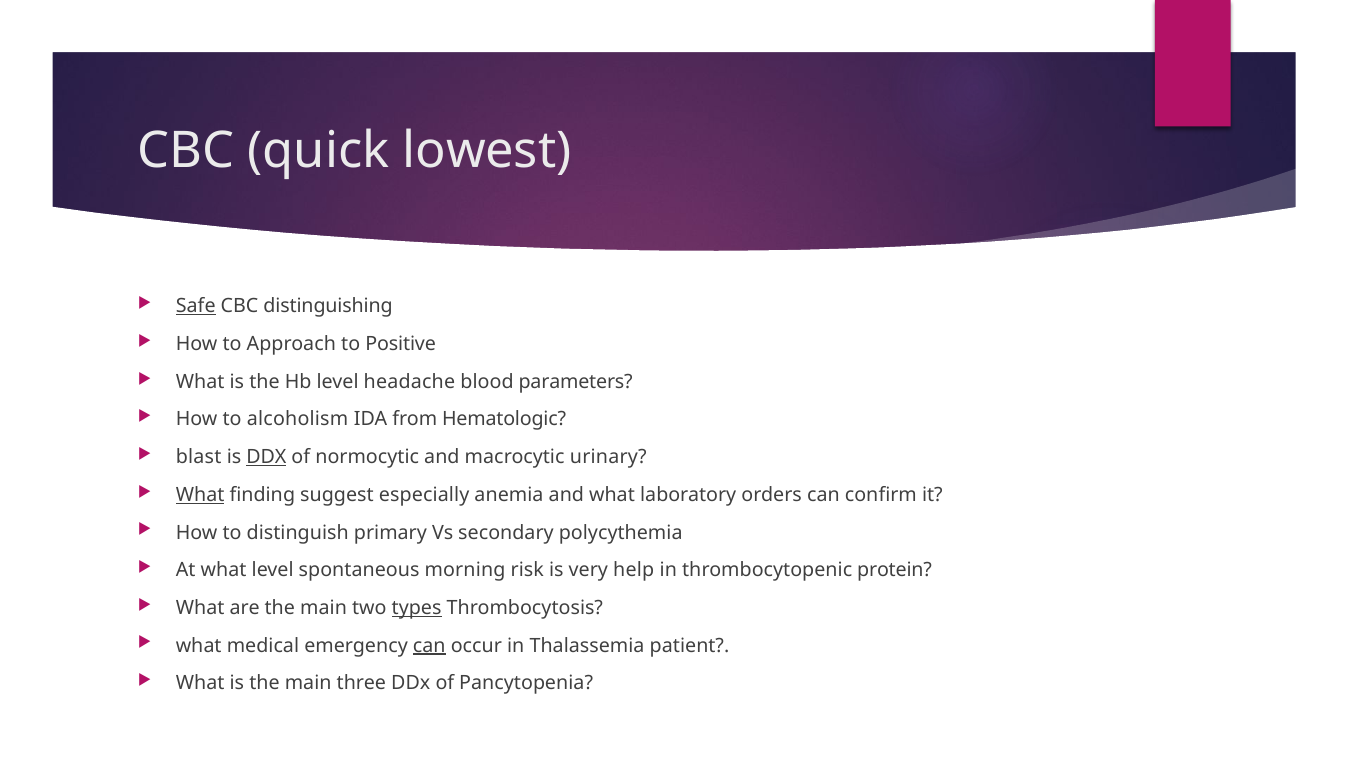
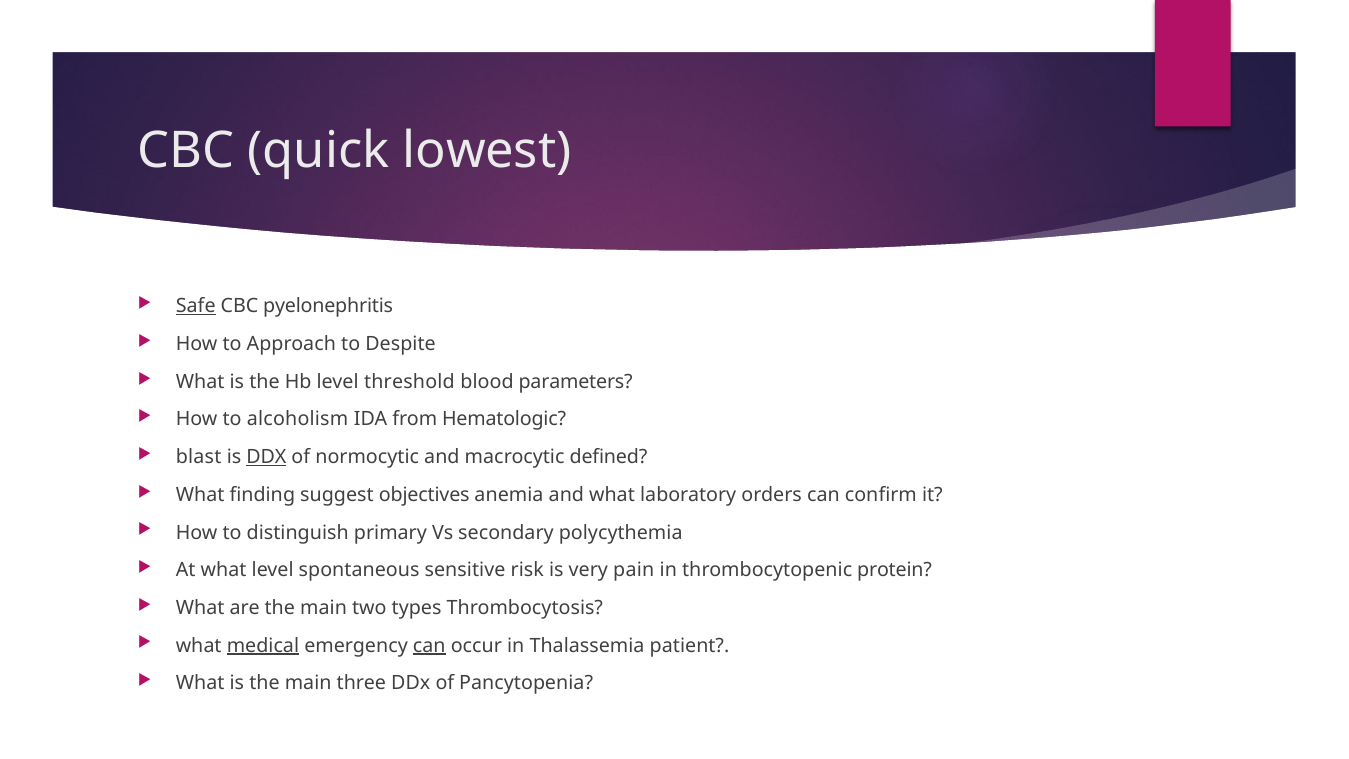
distinguishing: distinguishing -> pyelonephritis (328, 306)
Positive: Positive -> Despite (401, 344)
headache: headache -> threshold (409, 382)
urinary: urinary -> defined (608, 457)
What underline: present -> none (200, 495)
especially: especially -> objectives (424, 495)
morning: morning -> sensitive (465, 570)
help: help -> pain (634, 570)
types underline: present -> none (417, 608)
medical underline: none -> present (263, 645)
